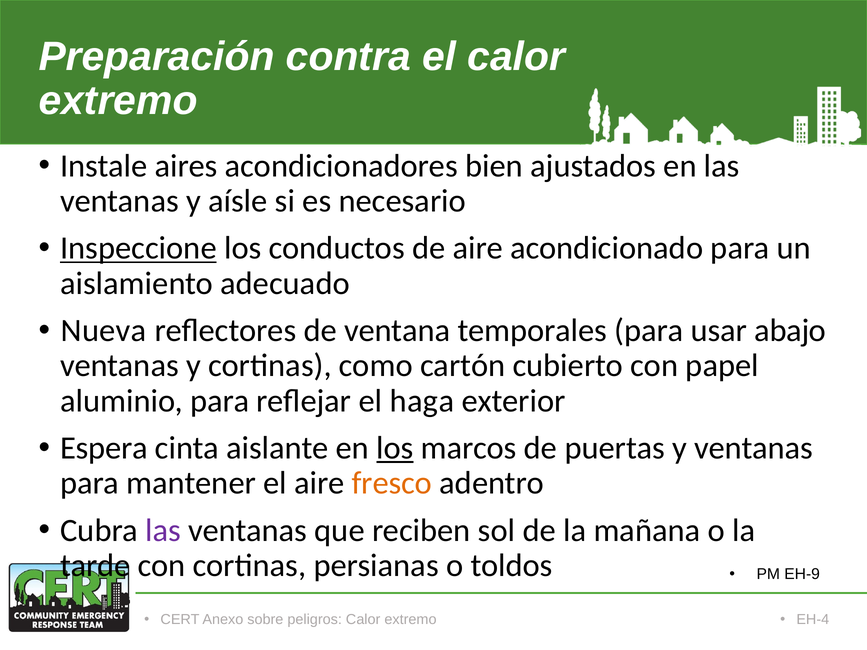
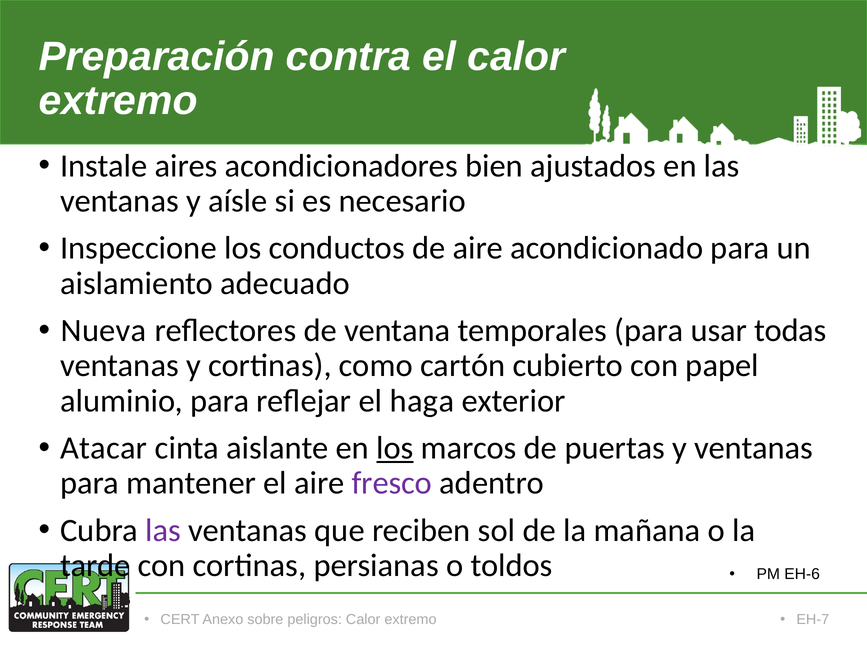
Inspeccione underline: present -> none (138, 248)
abajo: abajo -> todas (790, 331)
Espera: Espera -> Atacar (104, 448)
fresco colour: orange -> purple (392, 483)
EH-9: EH-9 -> EH-6 (802, 574)
EH-4: EH-4 -> EH-7 (813, 620)
